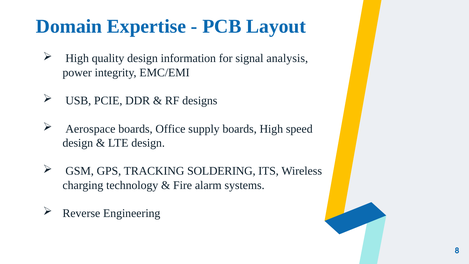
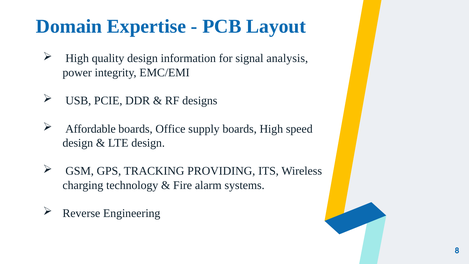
Aerospace: Aerospace -> Affordable (91, 129)
SOLDERING: SOLDERING -> PROVIDING (221, 171)
